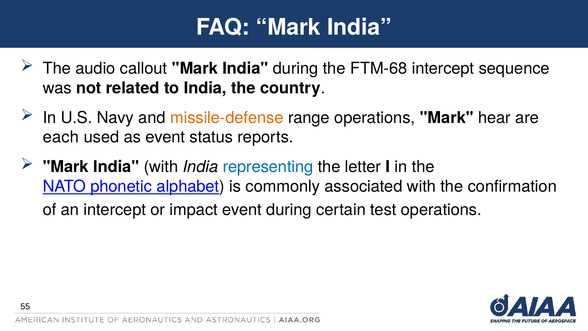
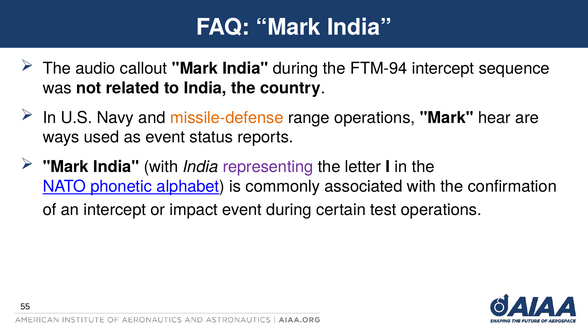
FTM-68: FTM-68 -> FTM-94 (379, 69)
each: each -> ways (61, 137)
representing colour: blue -> purple (268, 167)
